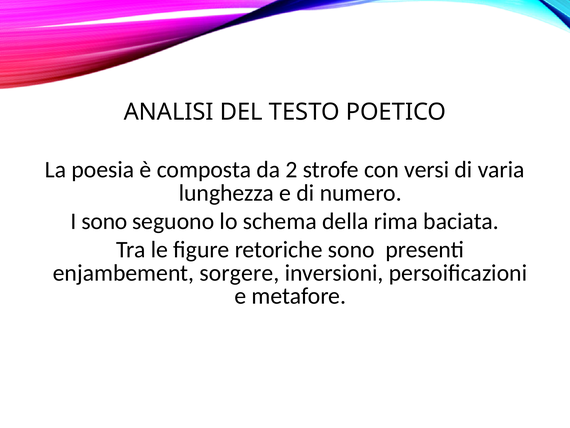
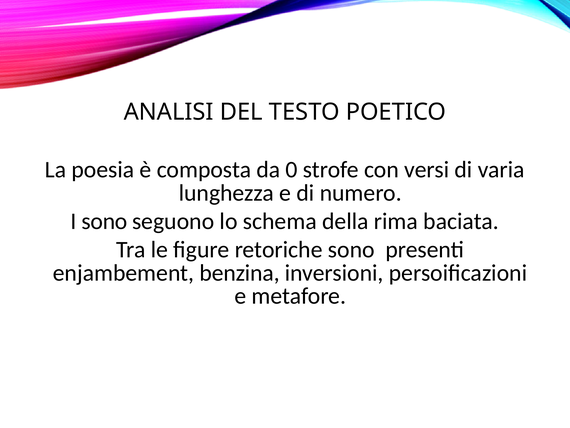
2: 2 -> 0 (292, 170)
sorgere: sorgere -> benzina (240, 273)
